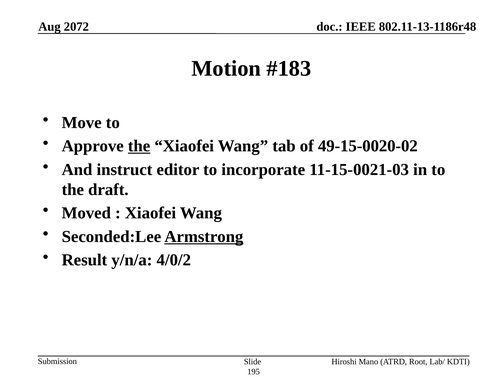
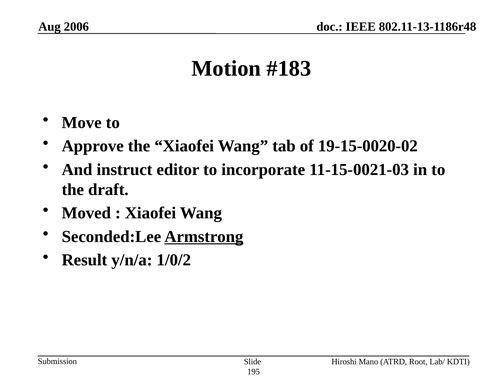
2072: 2072 -> 2006 (76, 27)
the underline: present -> none (139, 146)
49-15-0020-02: 49-15-0020-02 -> 19-15-0020-02 (368, 146)
4/0/2: 4/0/2 -> 1/0/2 (174, 260)
